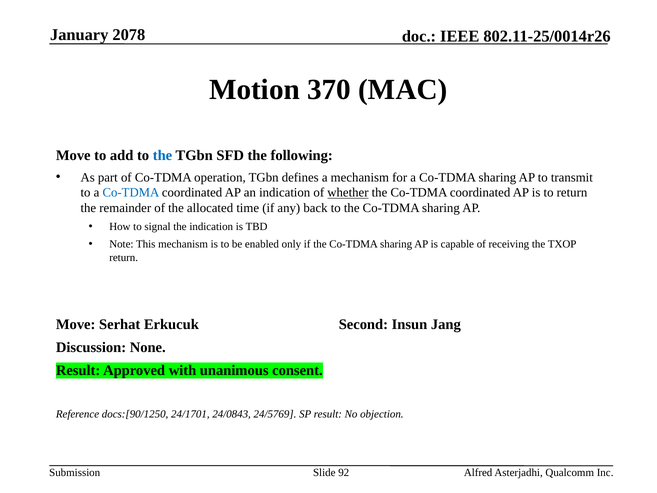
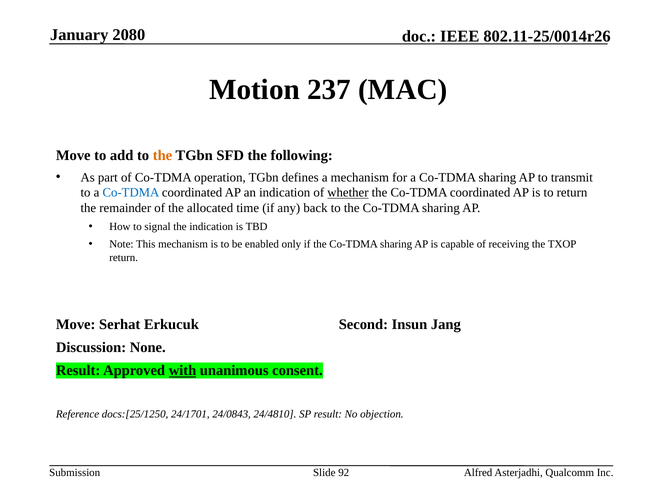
2078: 2078 -> 2080 (129, 35)
370: 370 -> 237 (329, 90)
the colour: blue -> orange (162, 155)
with underline: none -> present (183, 370)
docs:[90/1250: docs:[90/1250 -> docs:[25/1250 (135, 414)
24/5769: 24/5769 -> 24/4810 (275, 414)
